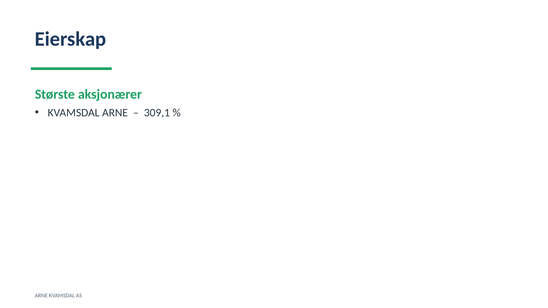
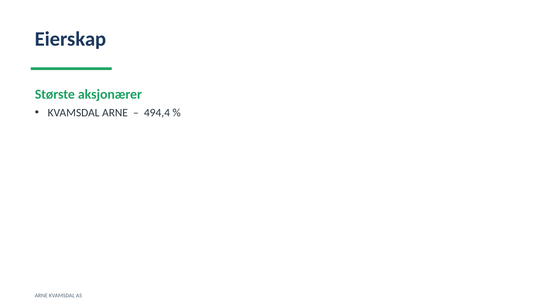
309,1: 309,1 -> 494,4 (157, 113)
